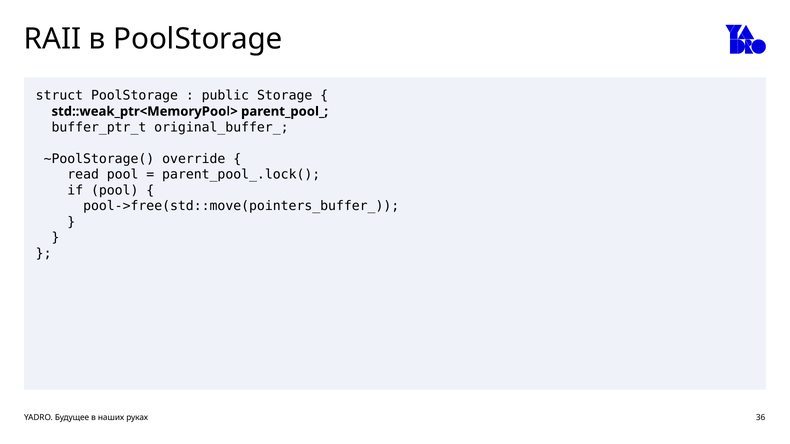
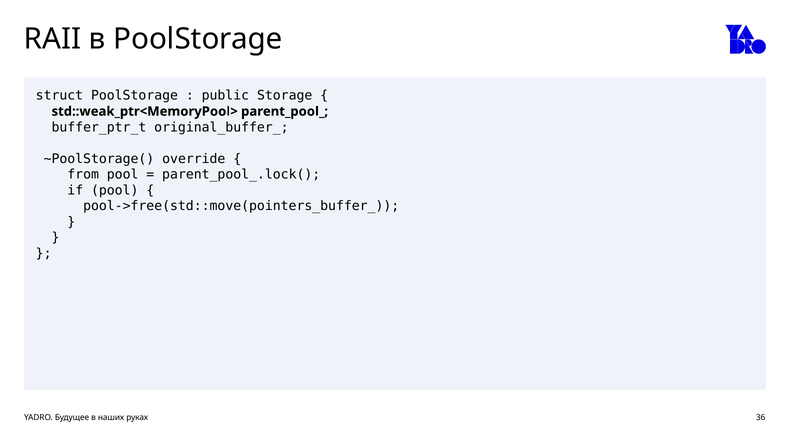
read: read -> from (83, 175)
